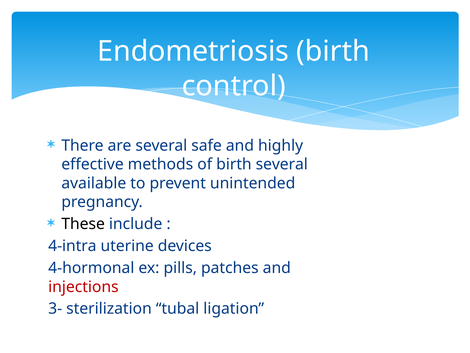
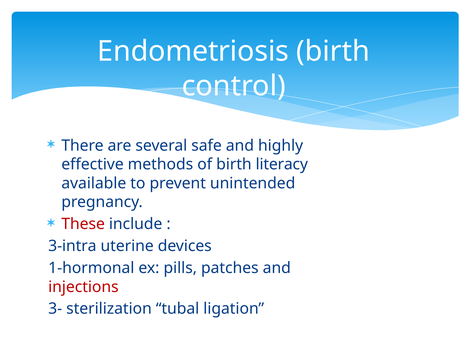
birth several: several -> literacy (282, 164)
These colour: black -> red (83, 224)
4-intra: 4-intra -> 3-intra (72, 246)
4-hormonal: 4-hormonal -> 1-hormonal (91, 268)
